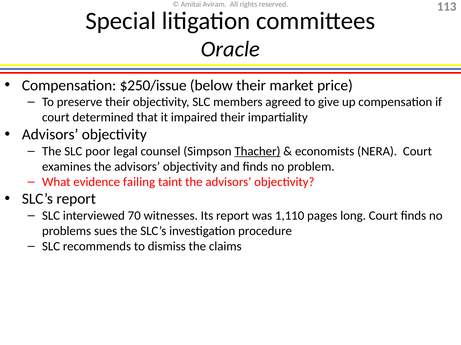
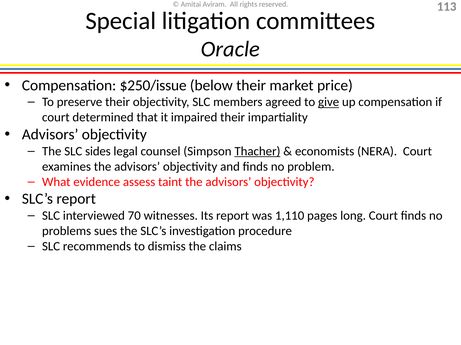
give underline: none -> present (329, 102)
poor: poor -> sides (98, 152)
failing: failing -> assess (139, 182)
